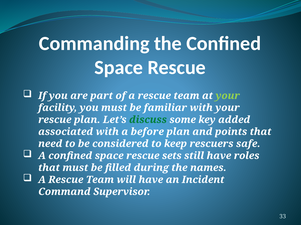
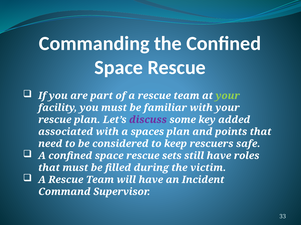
discuss colour: green -> purple (148, 120)
before: before -> spaces (147, 132)
names: names -> victim (208, 168)
